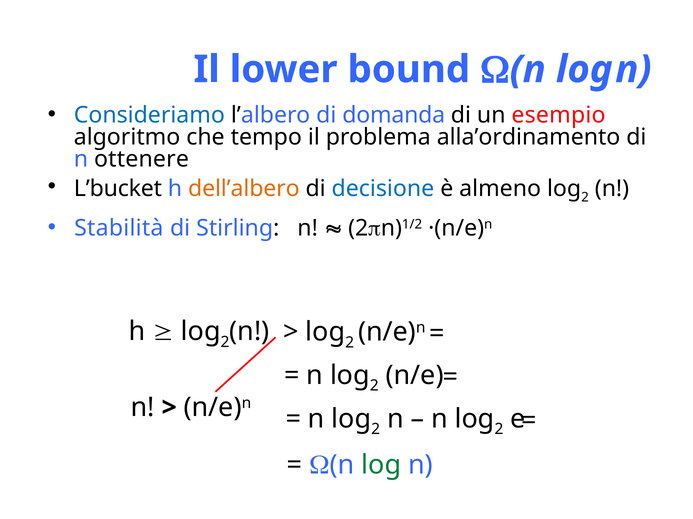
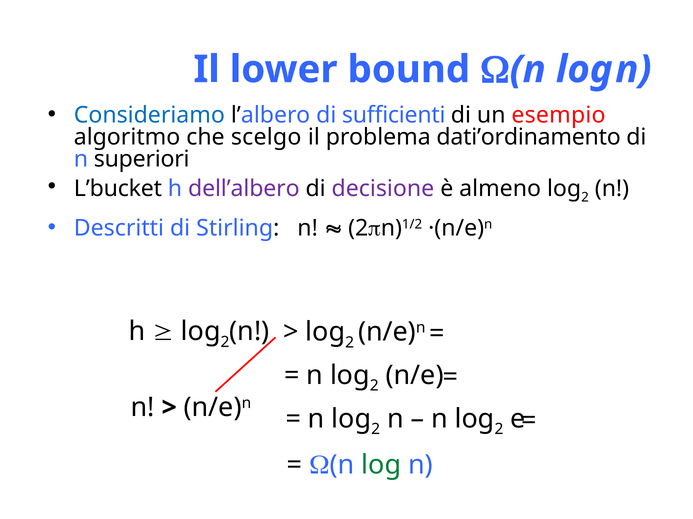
domanda: domanda -> sufficienti (394, 115)
tempo: tempo -> scelgo (266, 137)
alla’ordinamento: alla’ordinamento -> dati’ordinamento (529, 137)
ottenere: ottenere -> superiori (142, 160)
dell’albero colour: orange -> purple (244, 189)
decisione colour: blue -> purple (383, 189)
Stabilità: Stabilità -> Descritti (119, 229)
